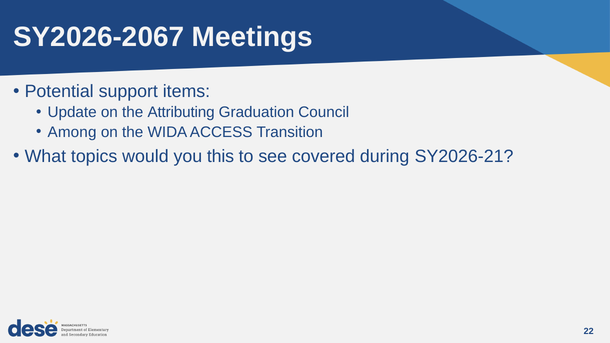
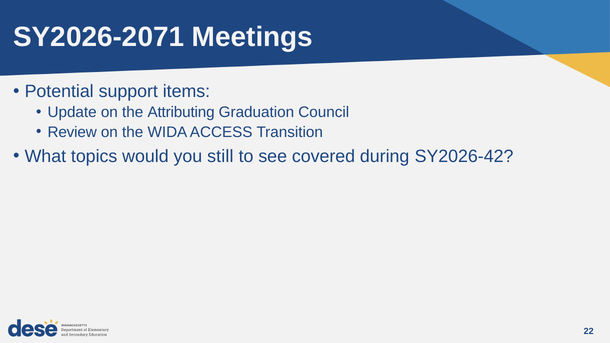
SY2026-2067: SY2026-2067 -> SY2026-2071 (99, 37)
Among: Among -> Review (72, 132)
this: this -> still (220, 156)
SY2026-21: SY2026-21 -> SY2026-42 (464, 156)
